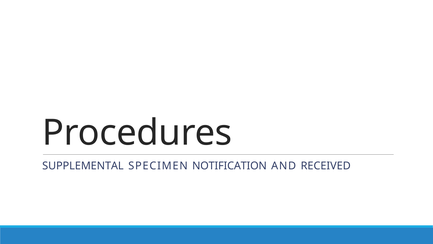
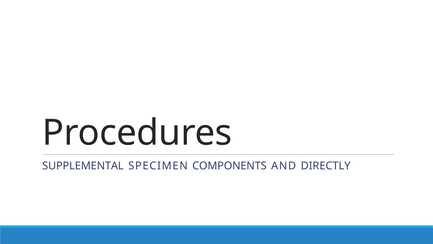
NOTIFICATION: NOTIFICATION -> COMPONENTS (229, 166)
RECEIVED: RECEIVED -> DIRECTLY (326, 166)
